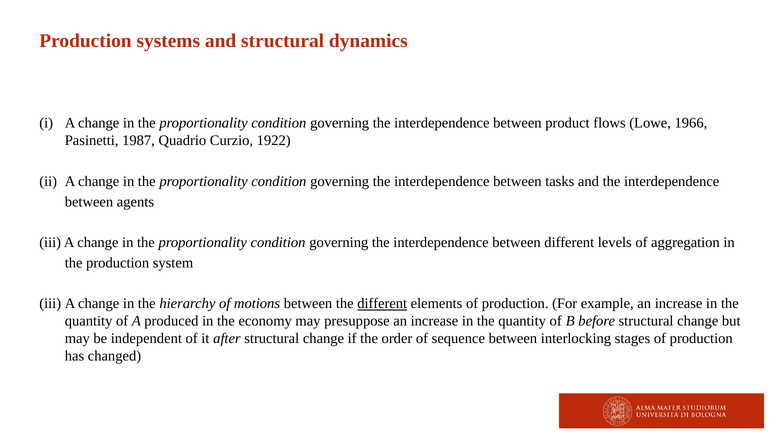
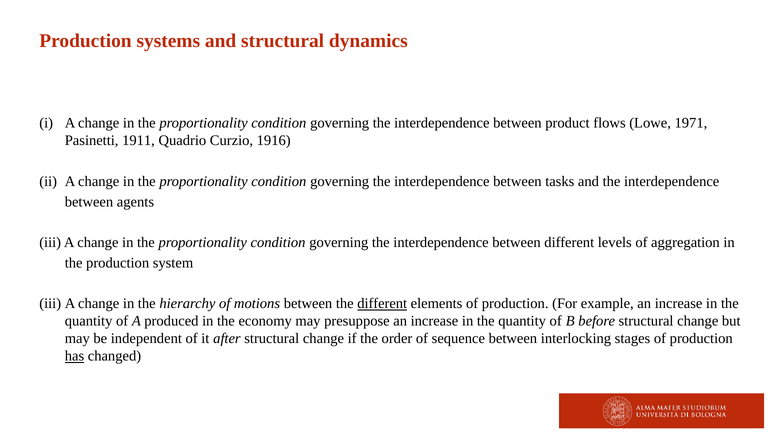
1966: 1966 -> 1971 (691, 123)
1987: 1987 -> 1911 (139, 141)
1922: 1922 -> 1916 (274, 141)
has underline: none -> present (74, 356)
